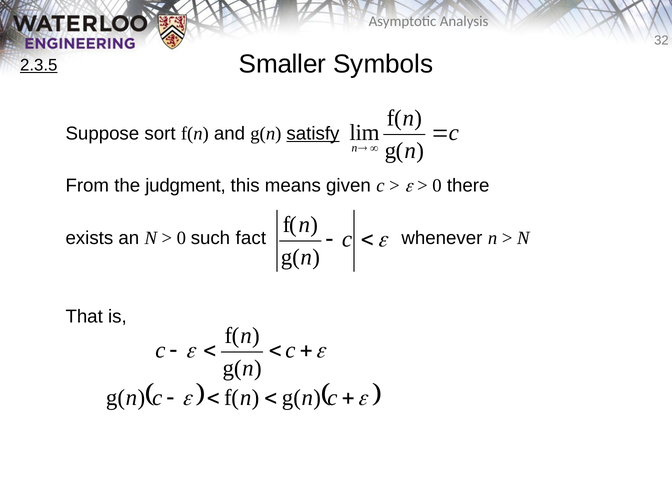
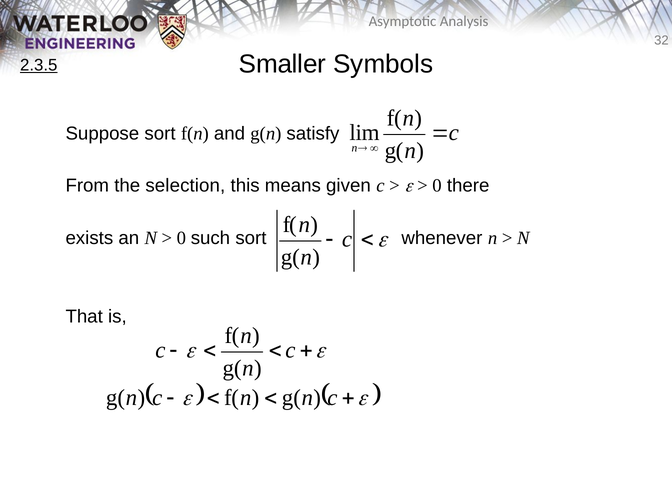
satisfy underline: present -> none (313, 133)
judgment: judgment -> selection (185, 186)
such fact: fact -> sort (251, 238)
